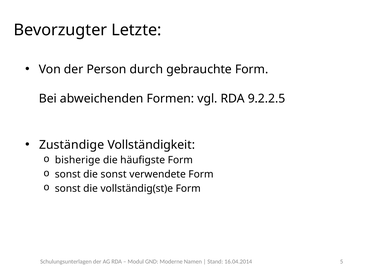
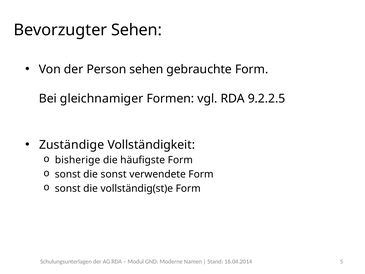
Bevorzugter Letzte: Letzte -> Sehen (137, 30)
Person durch: durch -> sehen (146, 69)
abweichenden: abweichenden -> gleichnamiger (102, 98)
